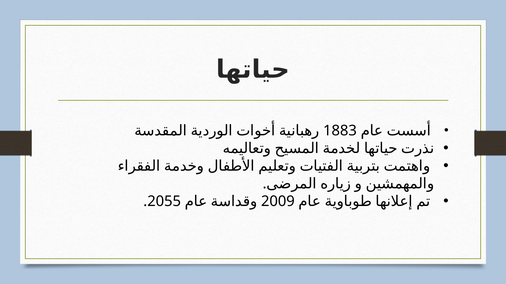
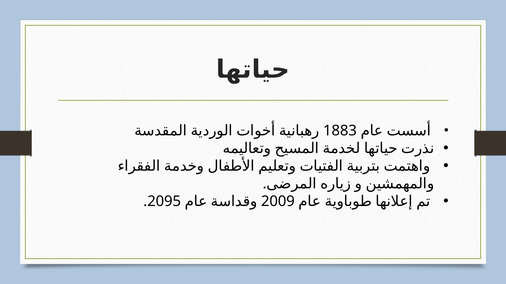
2055: 2055 -> 2095 (164, 202)
